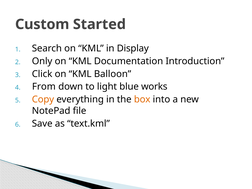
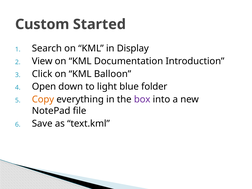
Only: Only -> View (42, 61)
From: From -> Open (44, 87)
works: works -> folder (154, 87)
box colour: orange -> purple (142, 99)
